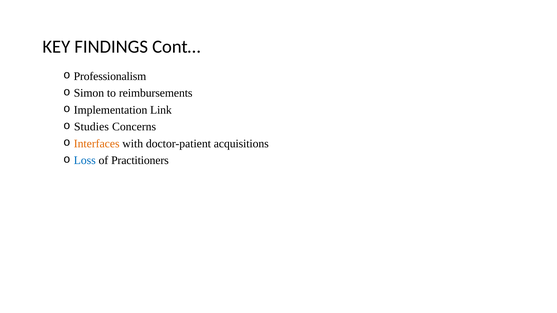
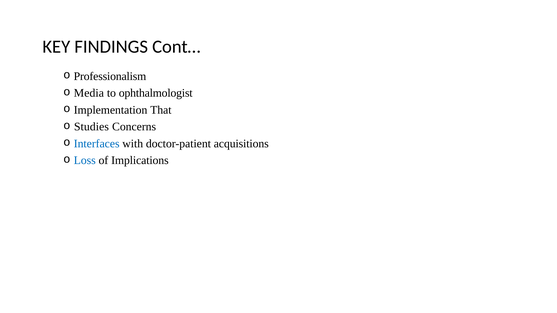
Simon: Simon -> Media (89, 93)
reimbursements: reimbursements -> ophthalmologist (156, 93)
Link: Link -> That (161, 110)
Interfaces colour: orange -> blue (97, 144)
Practitioners: Practitioners -> Implications (140, 161)
